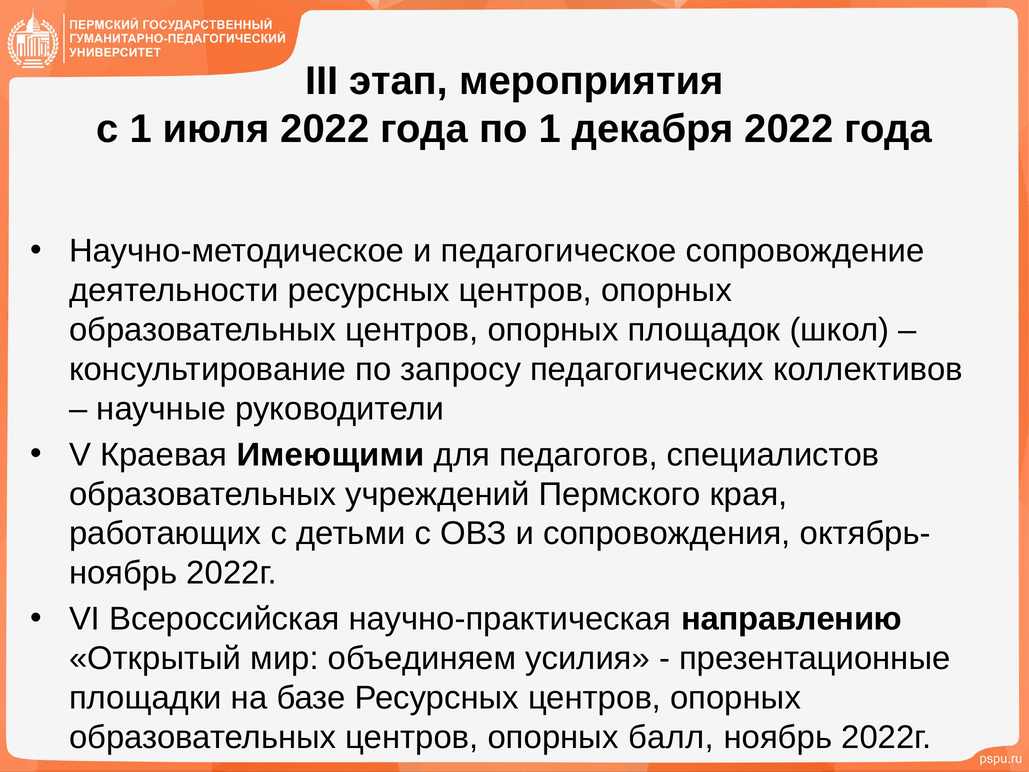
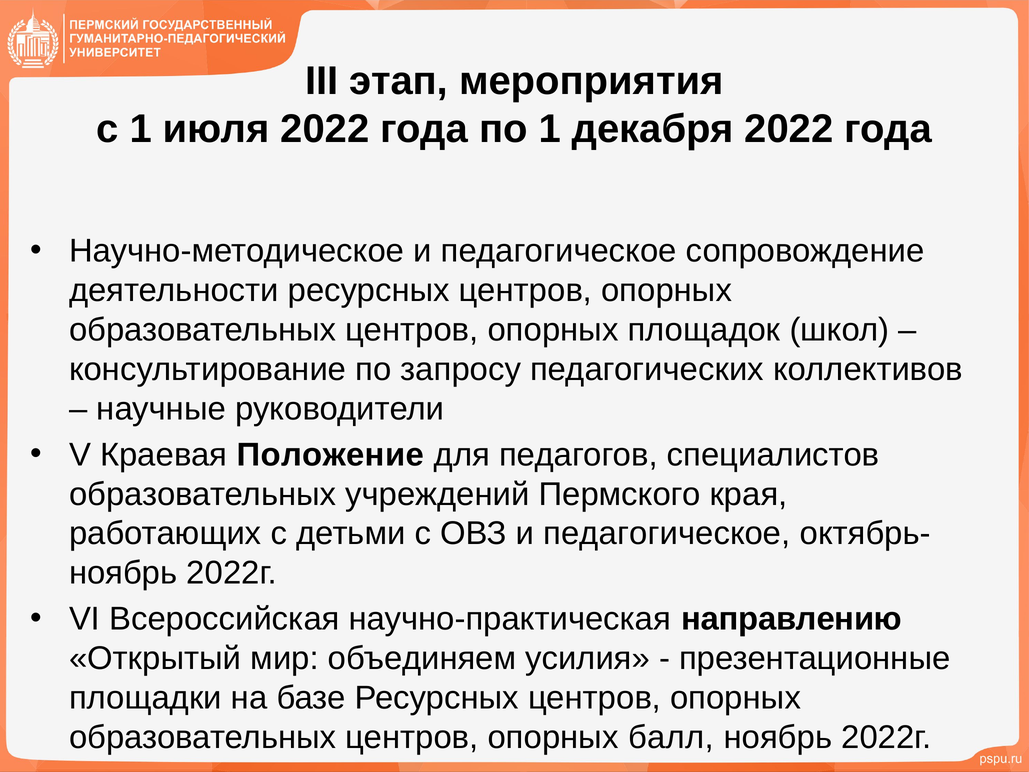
Имеющими: Имеющими -> Положение (330, 455)
ОВЗ и сопровождения: сопровождения -> педагогическое (667, 533)
